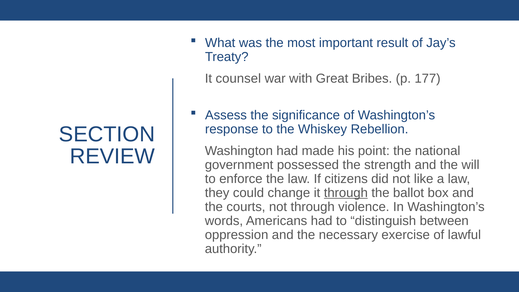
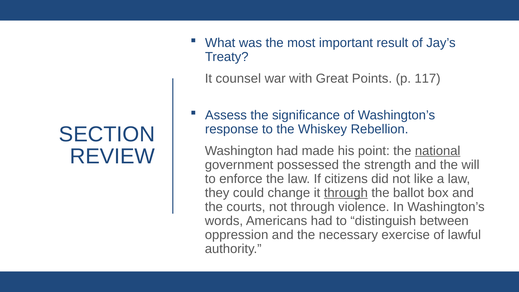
Bribes: Bribes -> Points (372, 79)
177: 177 -> 117 (428, 79)
national underline: none -> present (438, 151)
